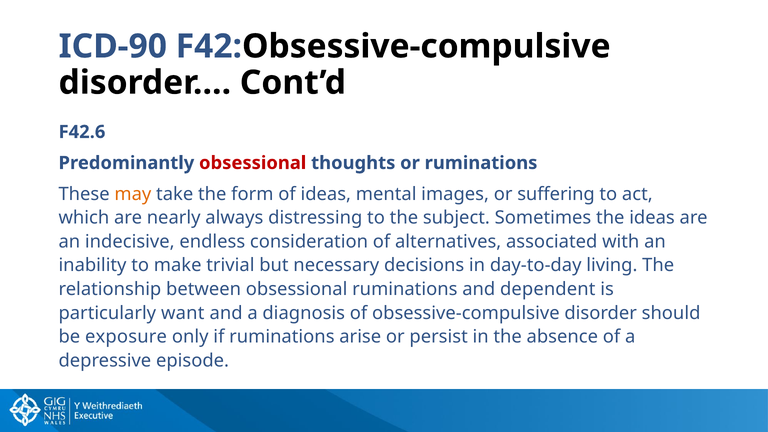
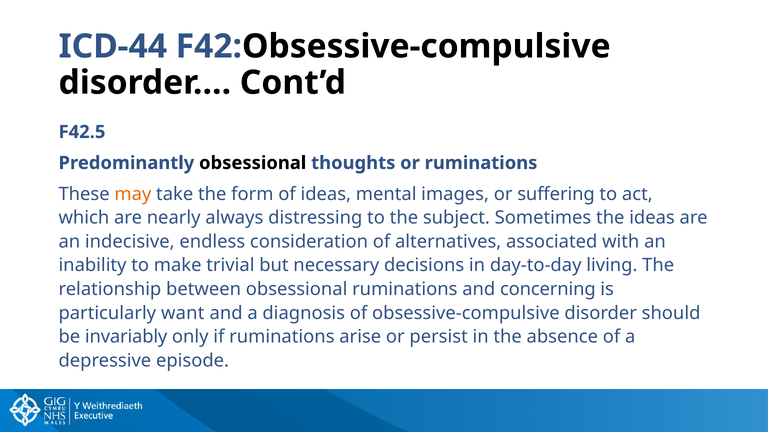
ICD-90: ICD-90 -> ICD-44 (113, 46)
F42.6: F42.6 -> F42.5 (82, 132)
obsessional colour: red -> black (253, 163)
dependent: dependent -> concerning (548, 289)
exposure: exposure -> invariably (126, 337)
